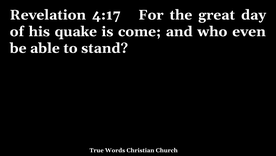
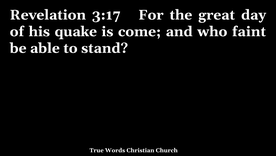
4:17: 4:17 -> 3:17 (106, 15)
even: even -> faint (249, 31)
